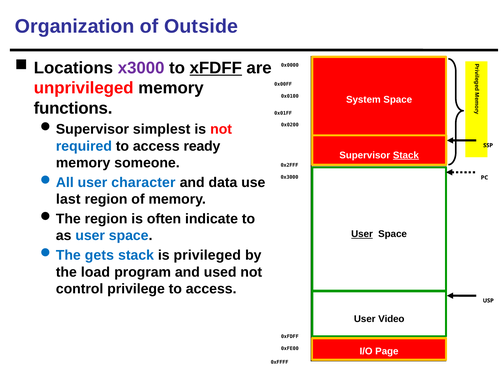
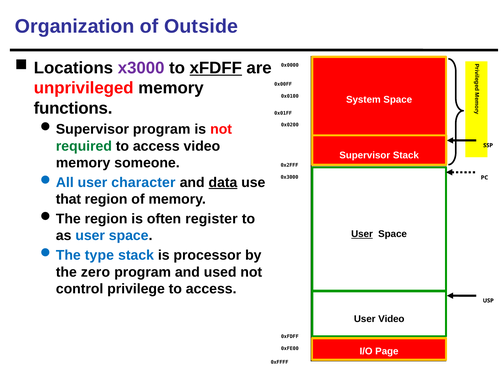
simplest: simplest -> program (162, 129)
required colour: blue -> green (84, 146)
access ready: ready -> video (202, 146)
Stack underline: present -> none (406, 155)
data underline: none -> present (223, 182)
last: last -> that (68, 199)
often indicate: indicate -> register (211, 219)
gets: gets -> type (99, 255)
privileged: privileged -> processor (207, 255)
load: load -> zero (95, 272)
